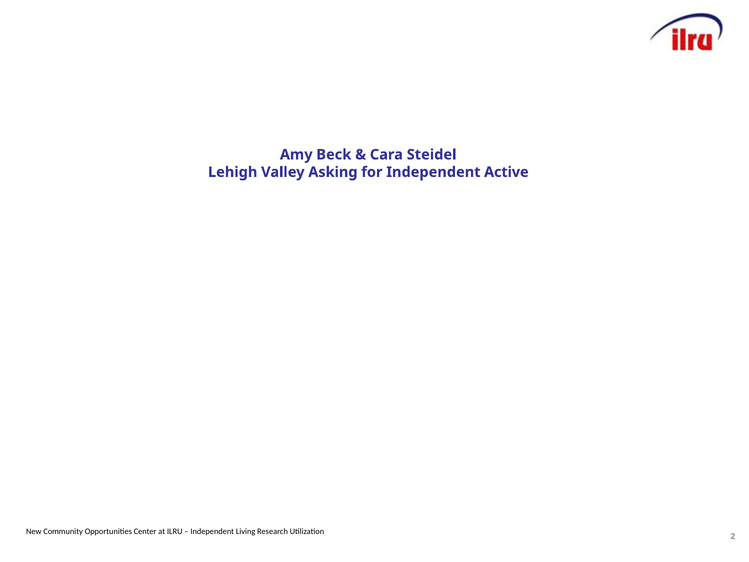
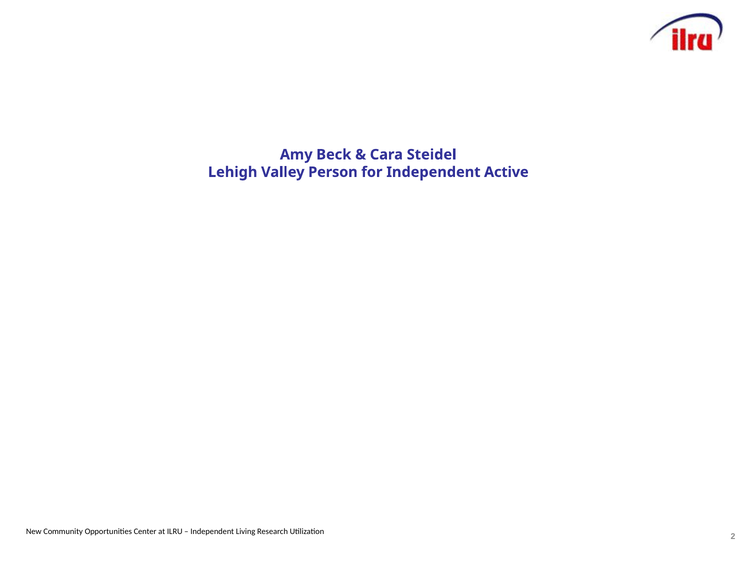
Asking: Asking -> Person (333, 172)
